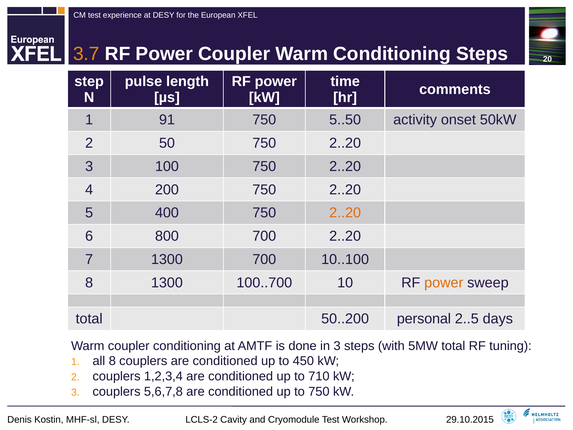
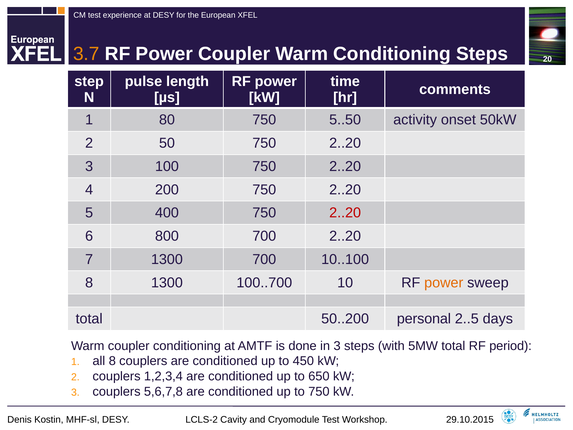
91: 91 -> 80 (167, 120)
2..20 colour: orange -> red (345, 213)
tuning: tuning -> period (510, 346)
710: 710 -> 650 (319, 376)
